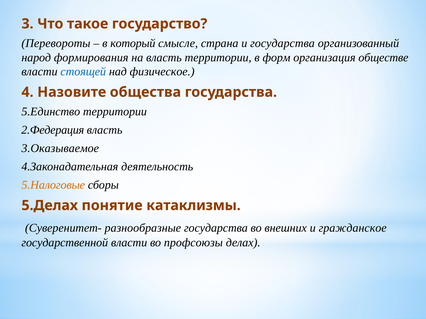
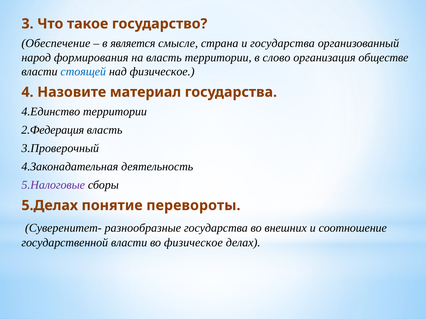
Перевороты: Перевороты -> Обеспечение (56, 43)
который: который -> является (133, 43)
форм: форм -> слово (276, 58)
общества: общества -> материал (145, 92)
5.Единство: 5.Единство -> 4.Единство (51, 112)
3.Оказываемое: 3.Оказываемое -> 3.Проверочный (60, 149)
5.Налоговые colour: orange -> purple (53, 185)
катаклизмы: катаклизмы -> перевороты (193, 206)
гражданское: гражданское -> соотношение (353, 228)
во профсоюзы: профсоюзы -> физическое (193, 243)
